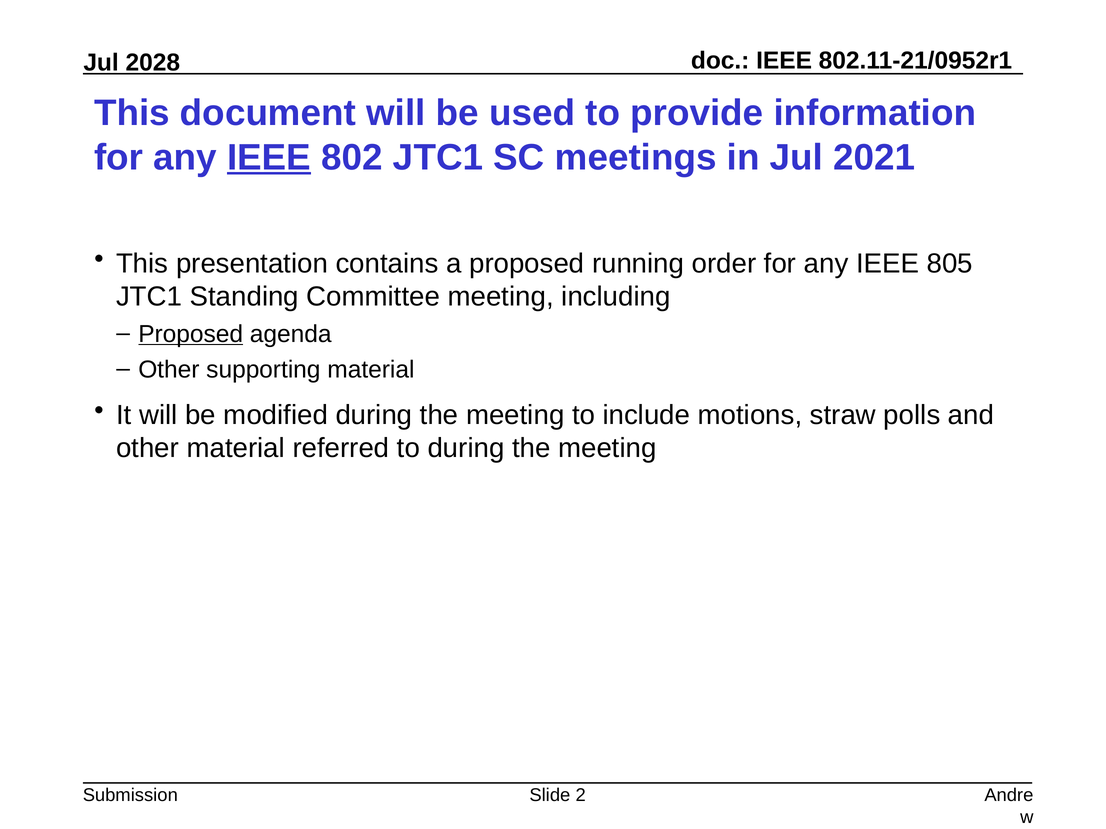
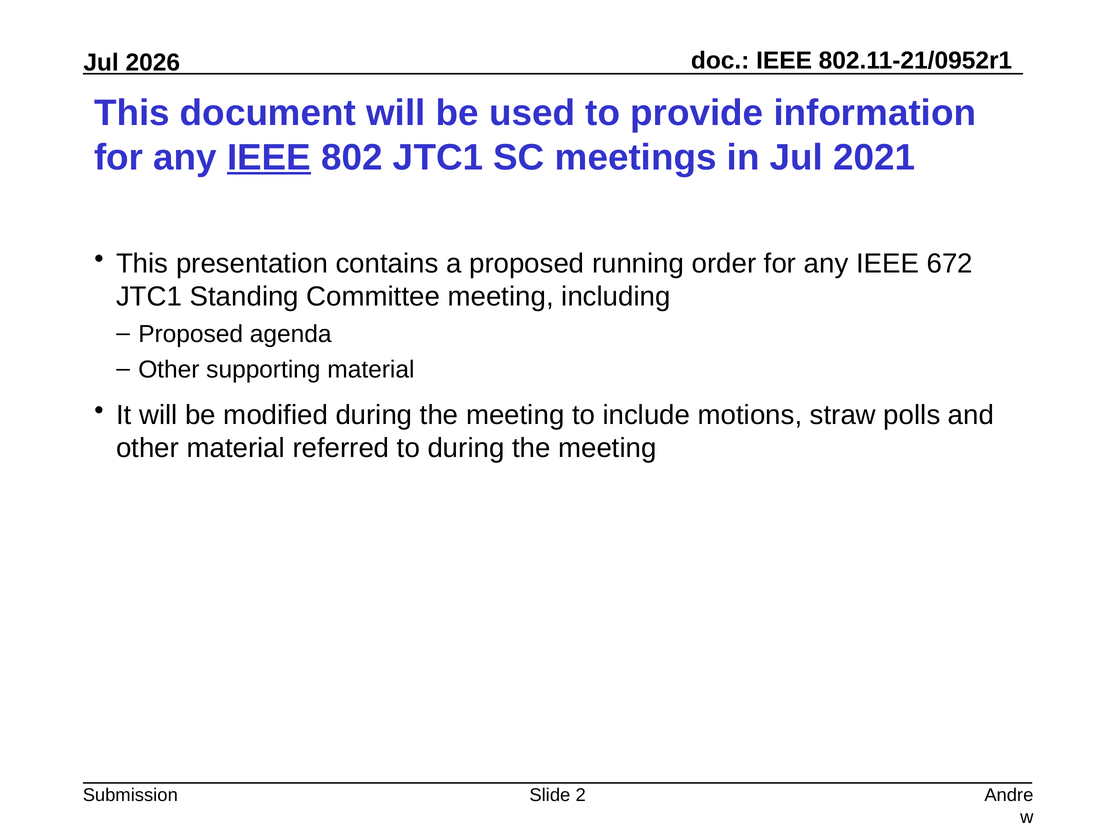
2028: 2028 -> 2026 (153, 63)
805: 805 -> 672 (950, 264)
Proposed underline: present -> none (191, 334)
